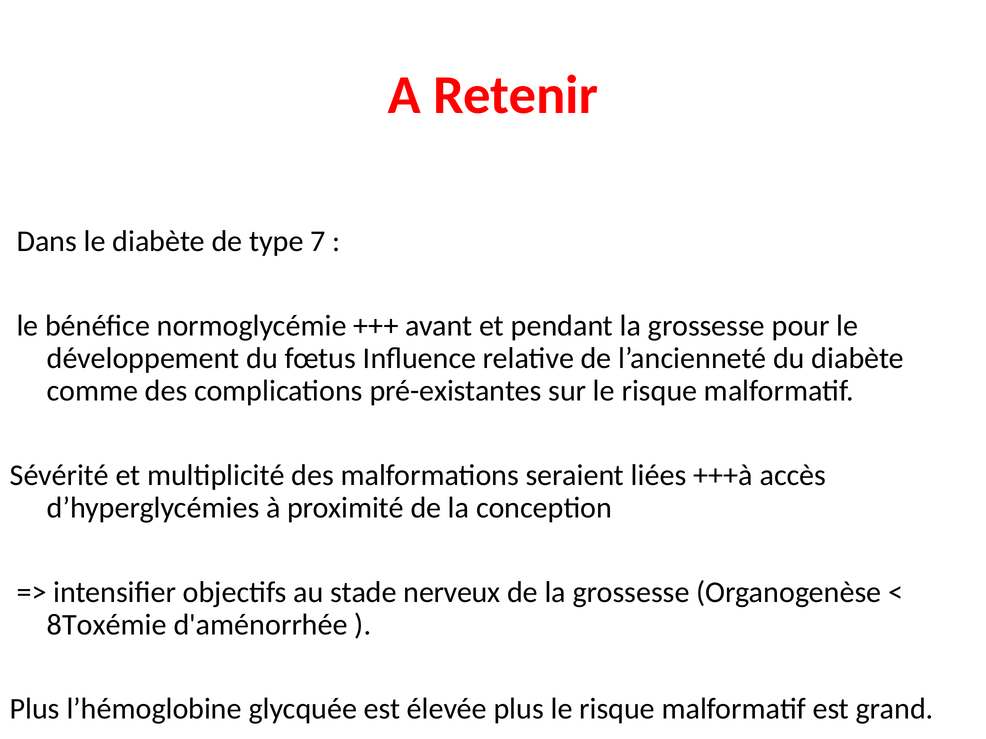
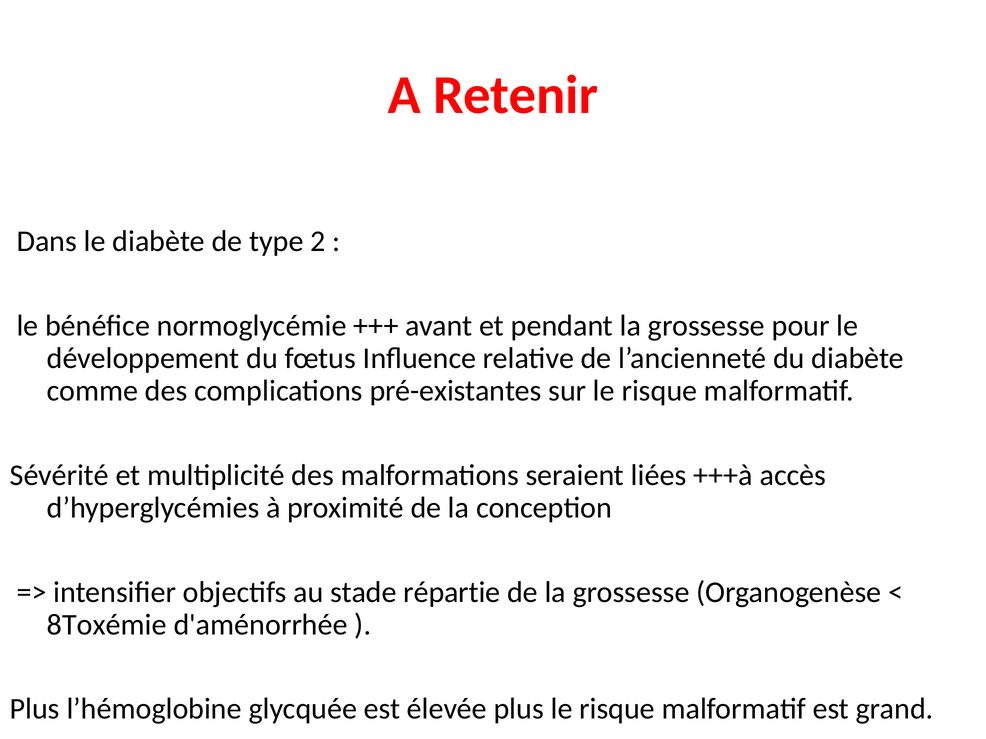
7: 7 -> 2 (318, 242)
nerveux: nerveux -> répartie (452, 593)
